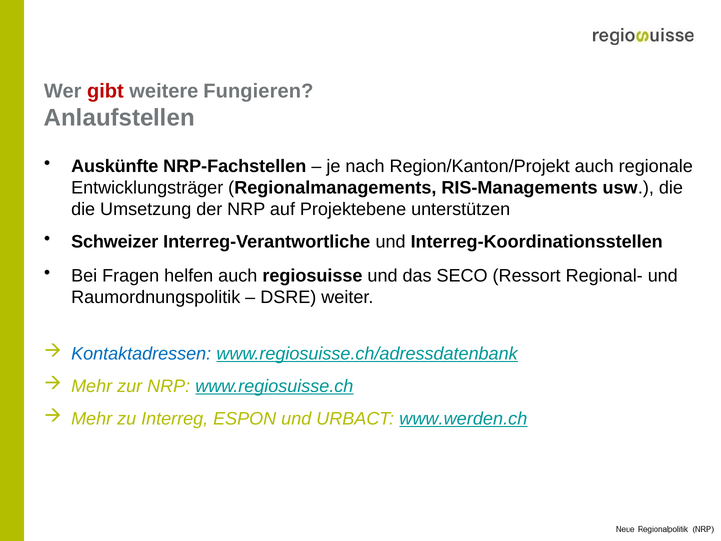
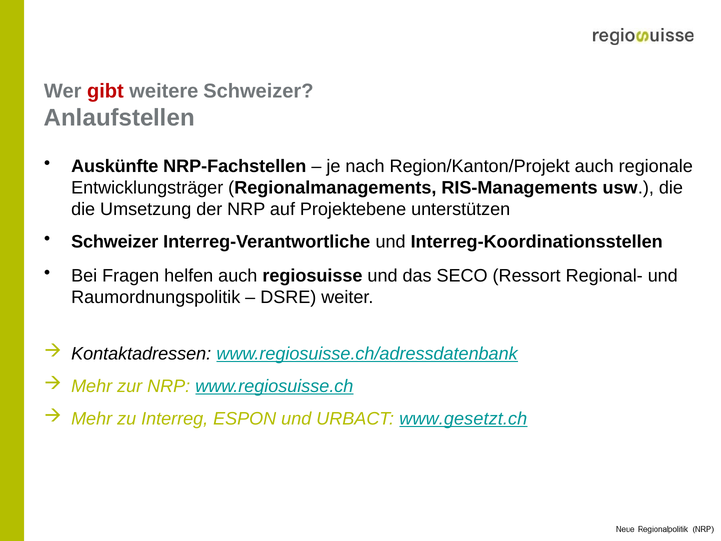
weitere Fungieren: Fungieren -> Schweizer (258, 91)
Kontaktadressen colour: blue -> black (141, 354)
www.werden.ch: www.werden.ch -> www.gesetzt.ch (463, 418)
